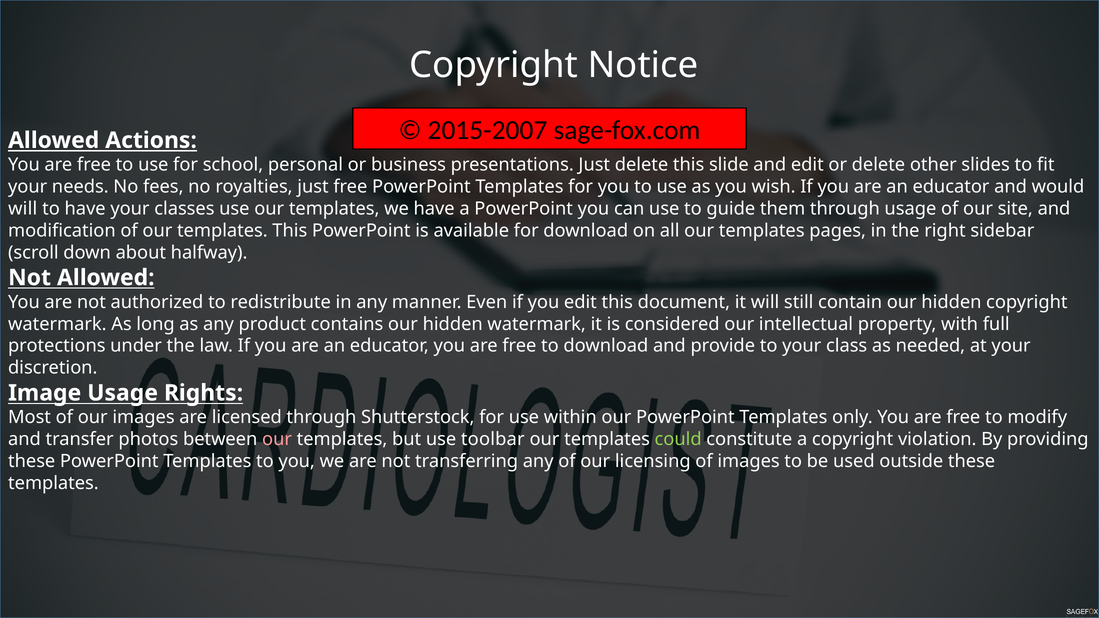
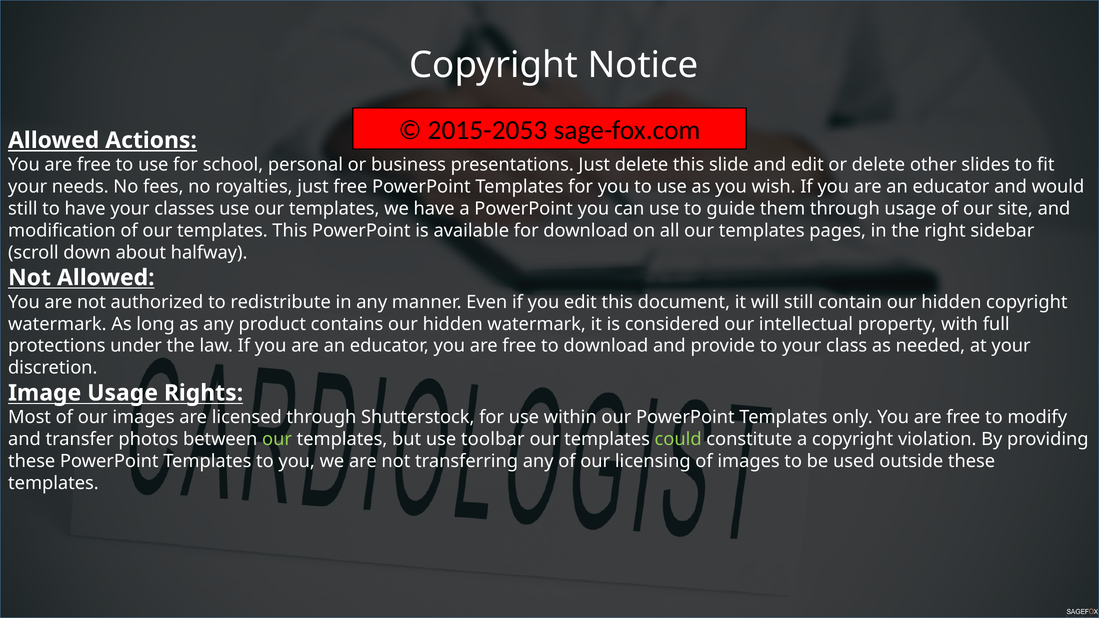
2015-2007: 2015-2007 -> 2015-2053 (487, 130)
will: will -> still (23, 209)
our colour: pink -> light green (277, 439)
